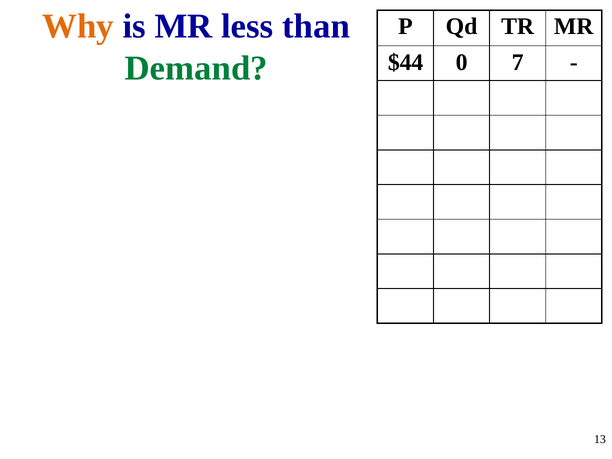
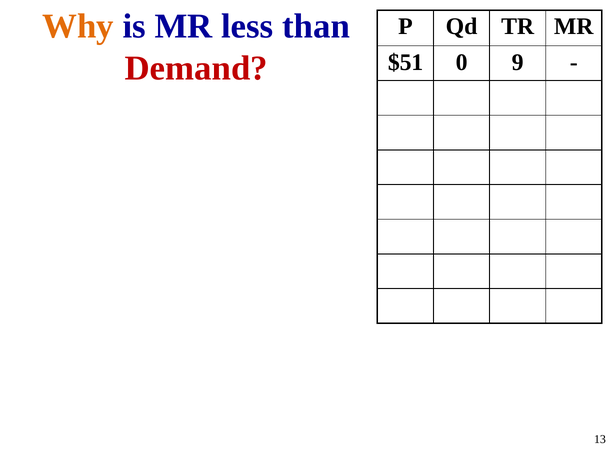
$44: $44 -> $51 (406, 62)
7: 7 -> 9 (518, 62)
Demand colour: green -> red (196, 68)
